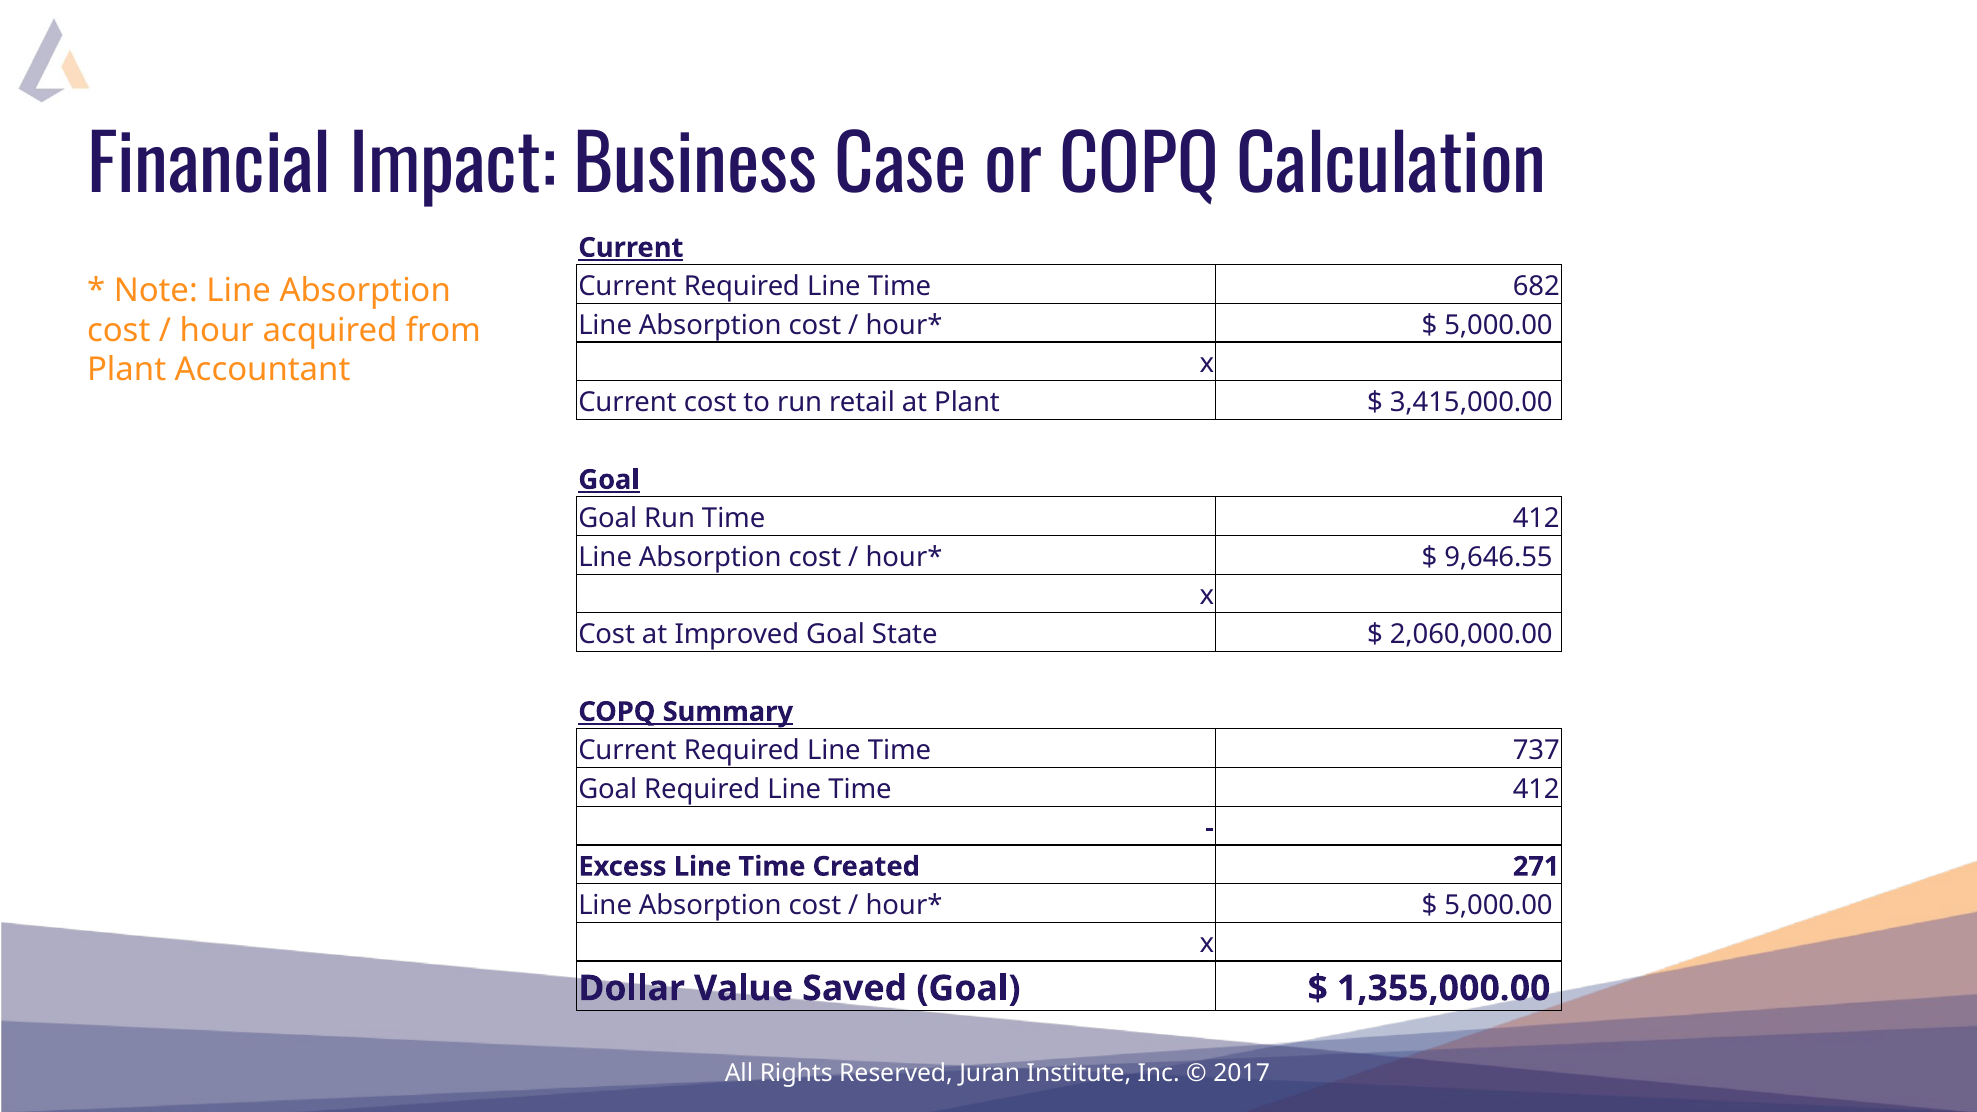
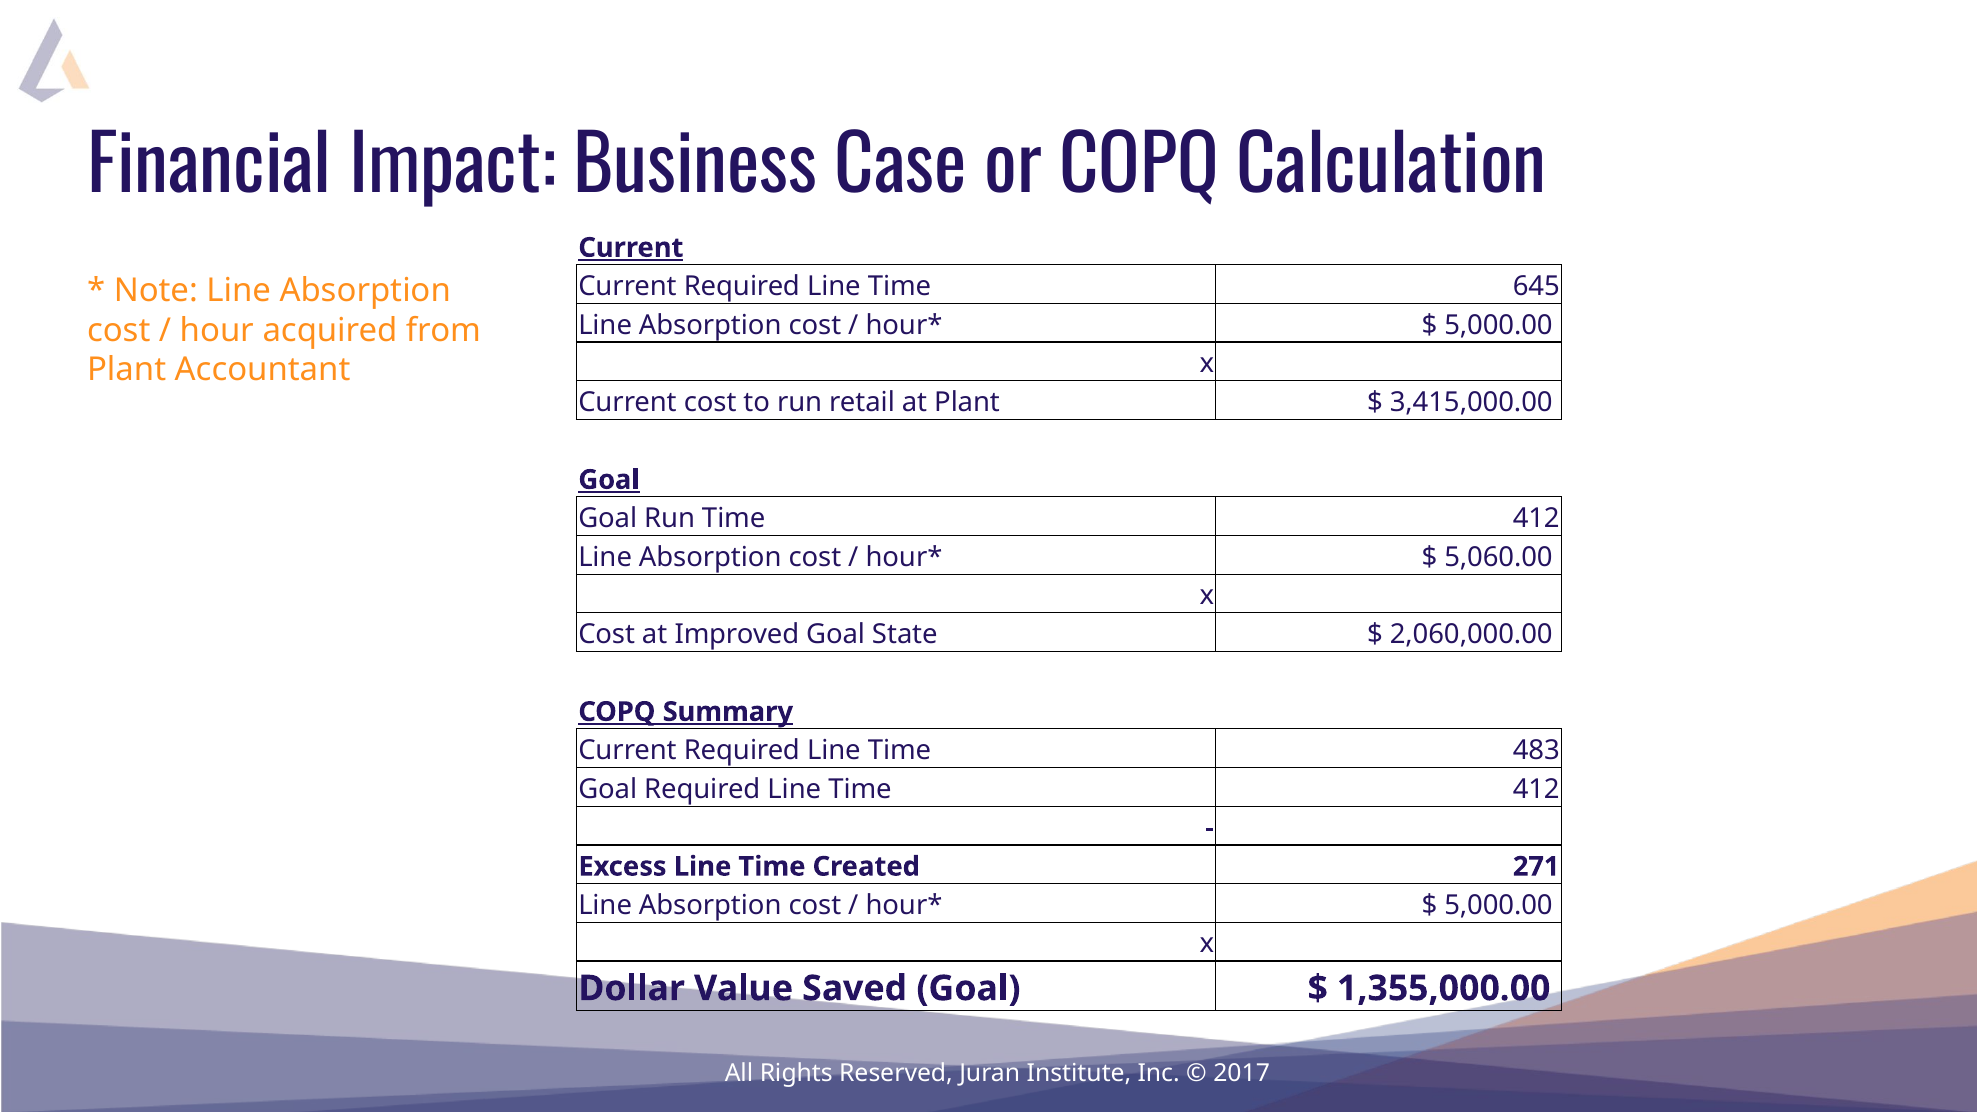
682: 682 -> 645 (1536, 286)
9,646.55: 9,646.55 -> 5,060.00 (1499, 557)
737: 737 -> 483 (1536, 751)
